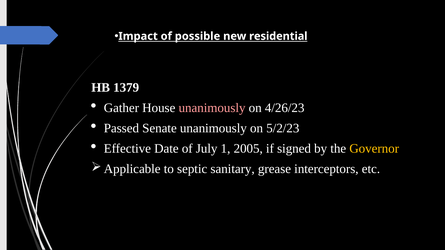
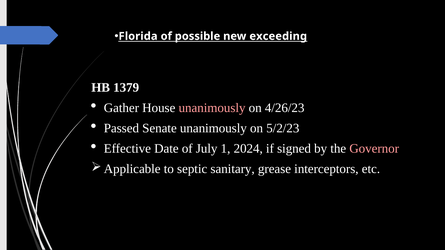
Impact: Impact -> Florida (138, 36)
residential: residential -> exceeding (278, 36)
2005: 2005 -> 2024 (248, 149)
Governor colour: yellow -> pink (374, 149)
